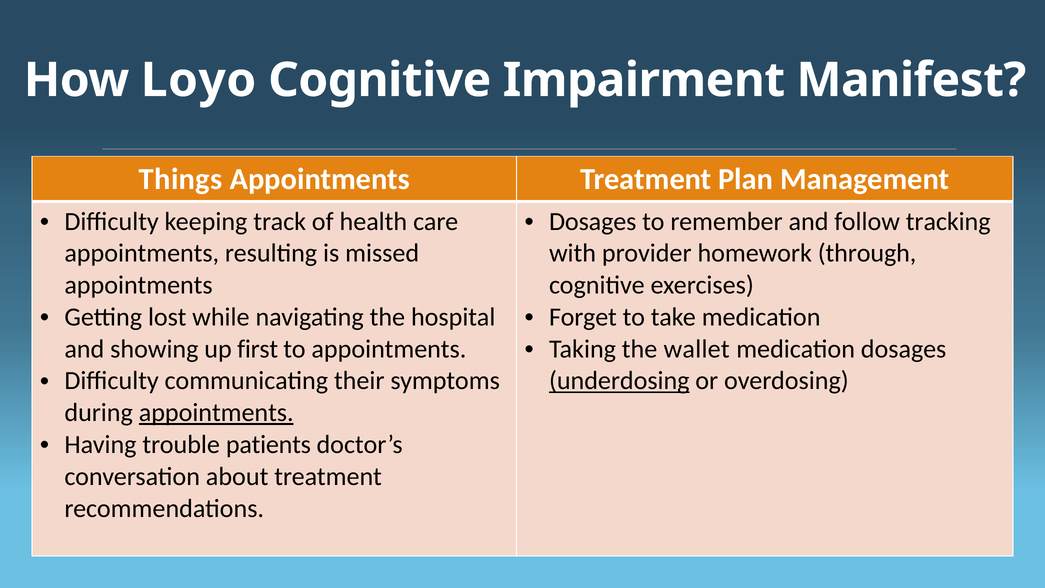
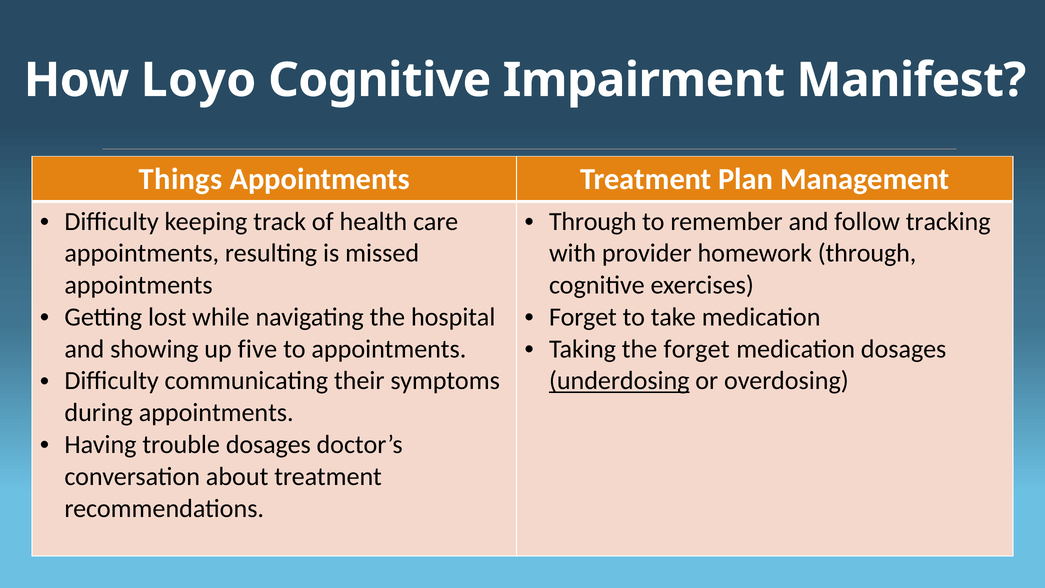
Dosages: Dosages -> Through (593, 221)
the wallet: wallet -> forget (697, 349)
first: first -> five (257, 349)
appointments underline: present -> none (216, 413)
trouble patients: patients -> dosages (268, 444)
